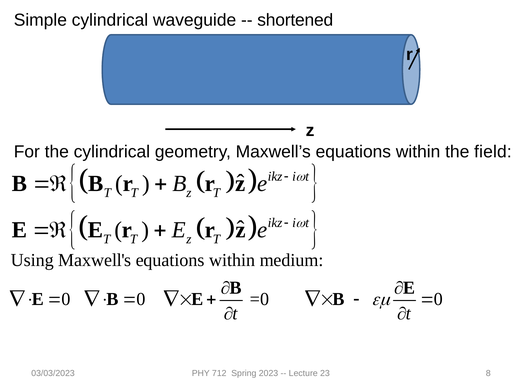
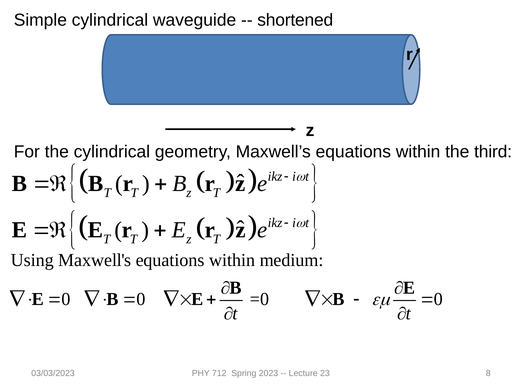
field: field -> third (493, 152)
